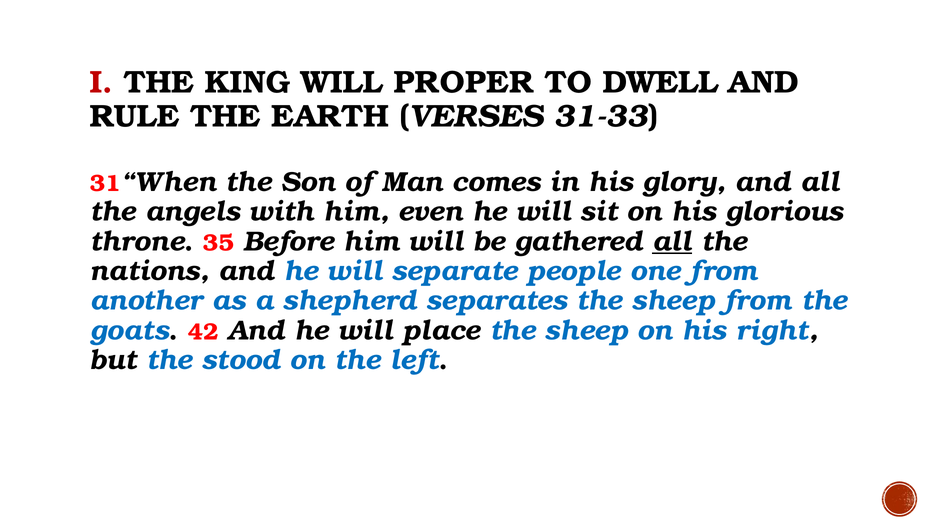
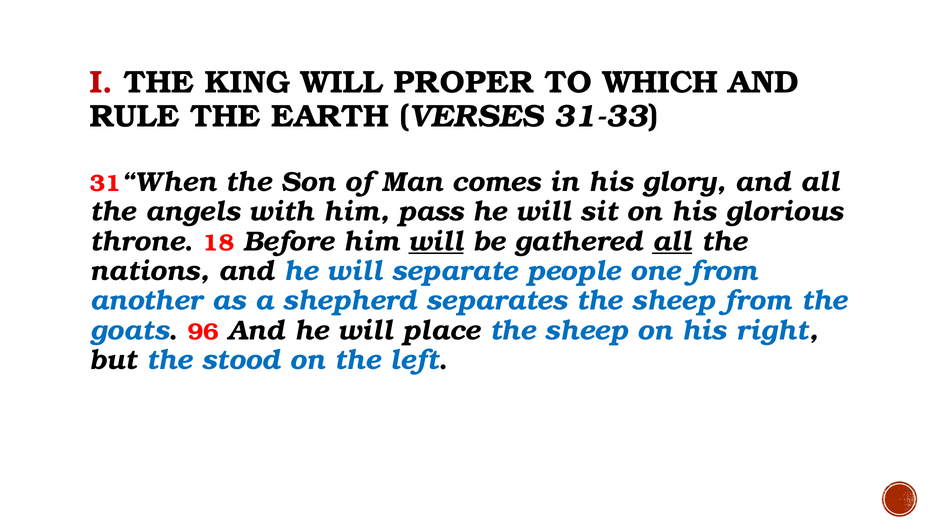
DWELL: DWELL -> WHICH (660, 83)
even: even -> pass (431, 212)
35: 35 -> 18 (219, 243)
will underline: none -> present (436, 242)
42: 42 -> 96 (203, 332)
